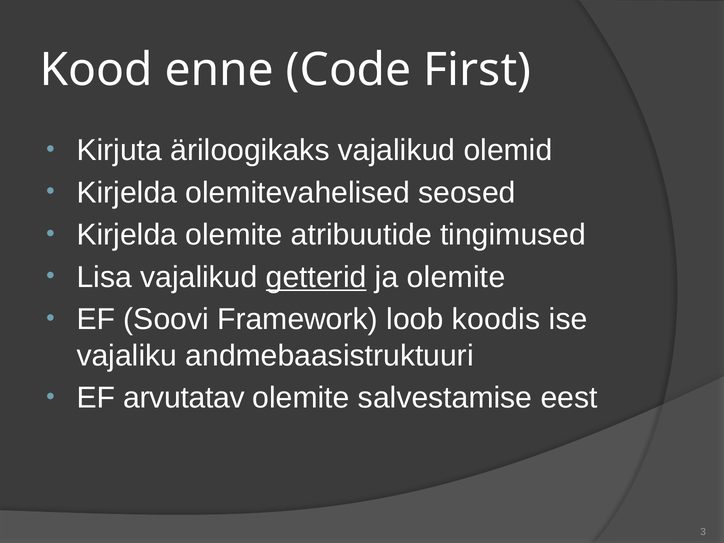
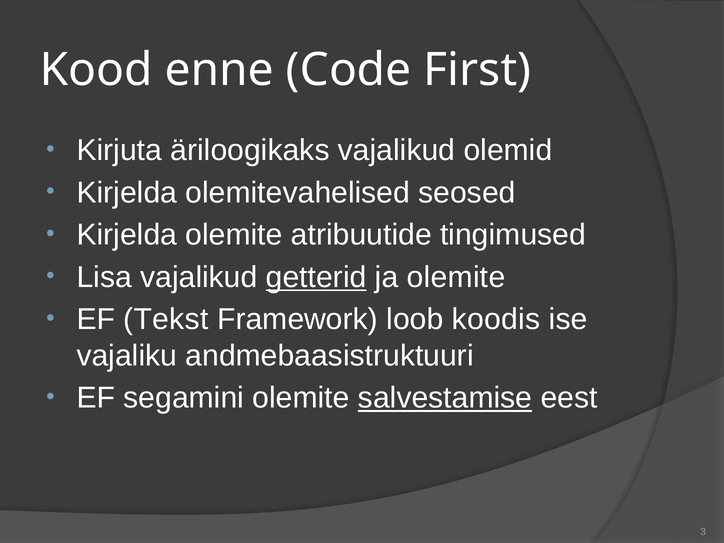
Soovi: Soovi -> Tekst (166, 319)
arvutatav: arvutatav -> segamini (184, 398)
salvestamise underline: none -> present (445, 398)
